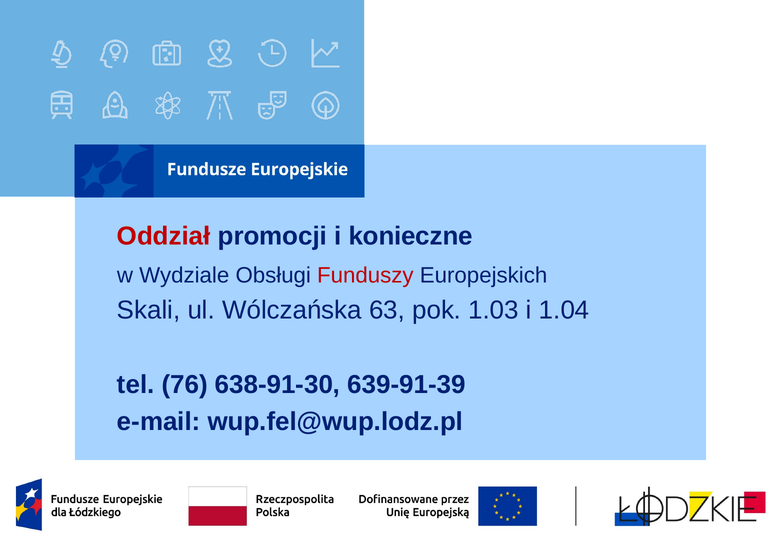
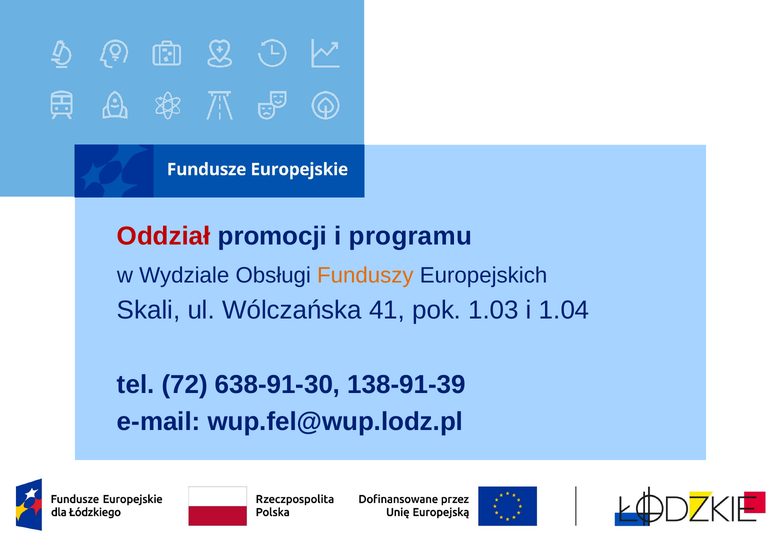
konieczne: konieczne -> programu (410, 236)
Funduszy colour: red -> orange (365, 275)
63: 63 -> 41 (387, 311)
76: 76 -> 72 (185, 385)
639-91-39: 639-91-39 -> 138-91-39 (406, 385)
